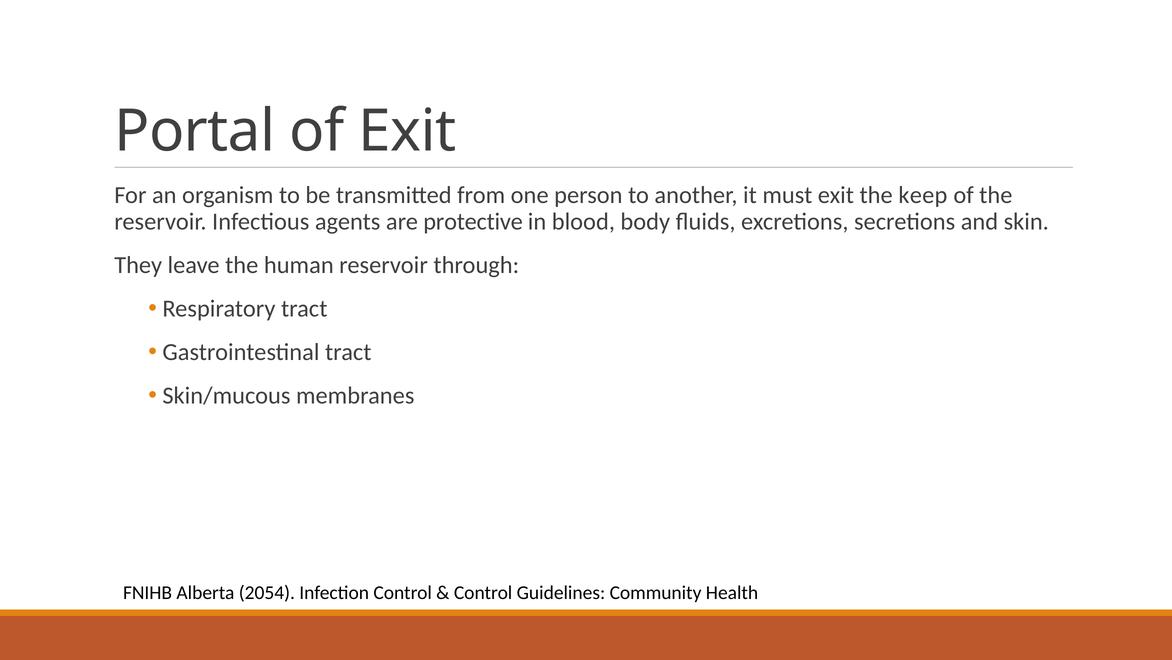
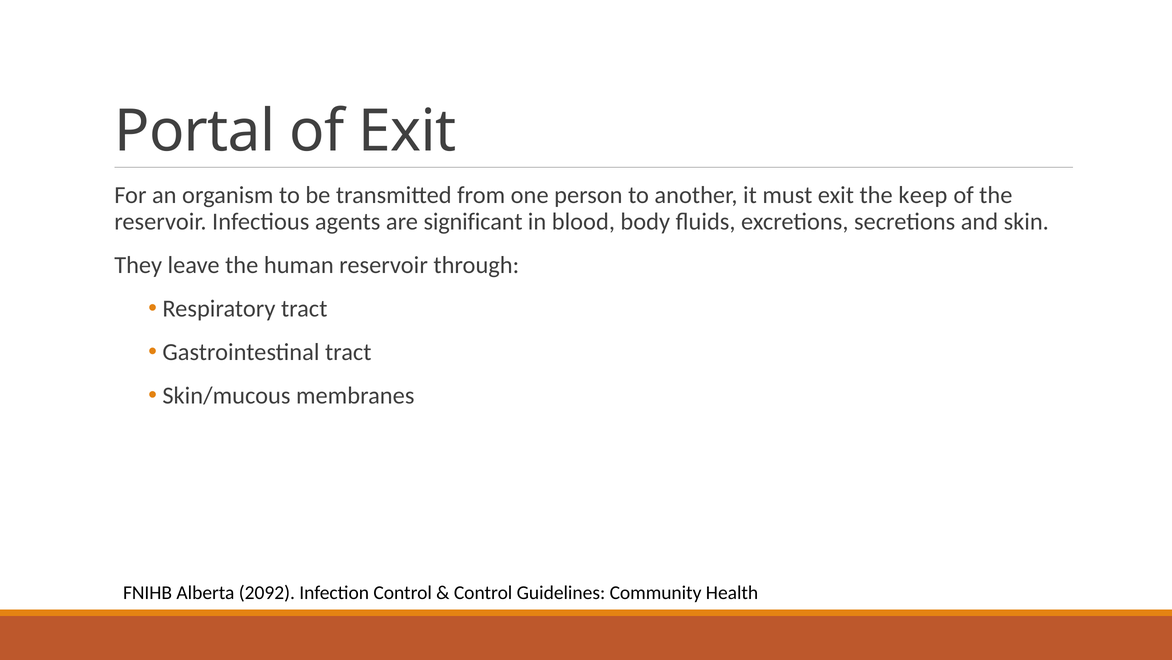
protective: protective -> significant (473, 221)
2054: 2054 -> 2092 (267, 592)
